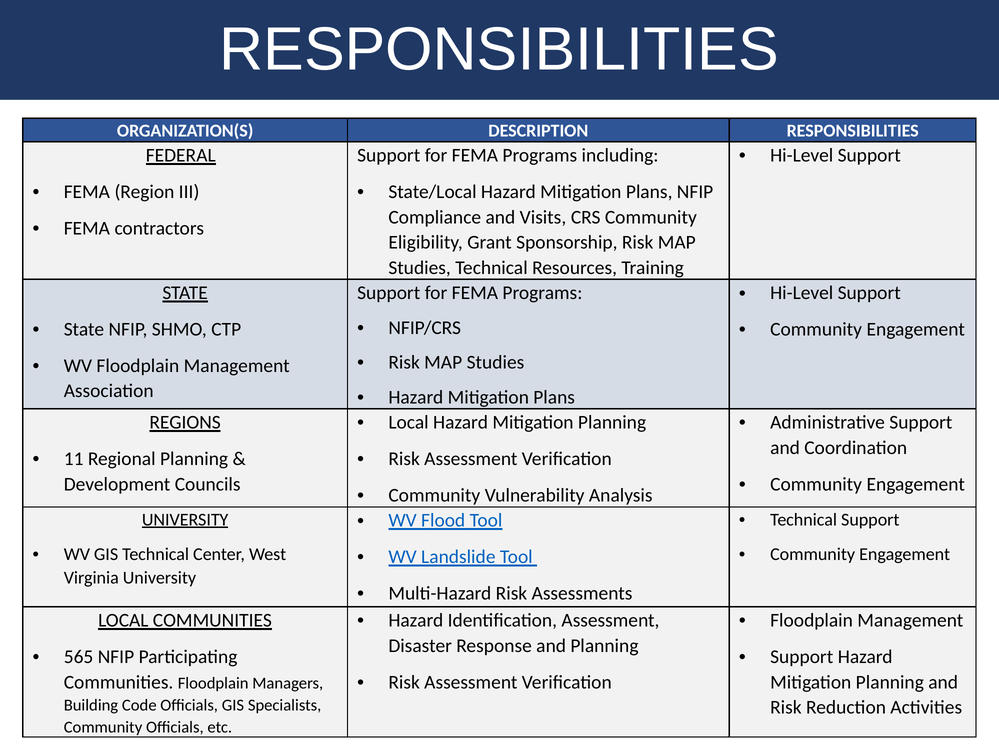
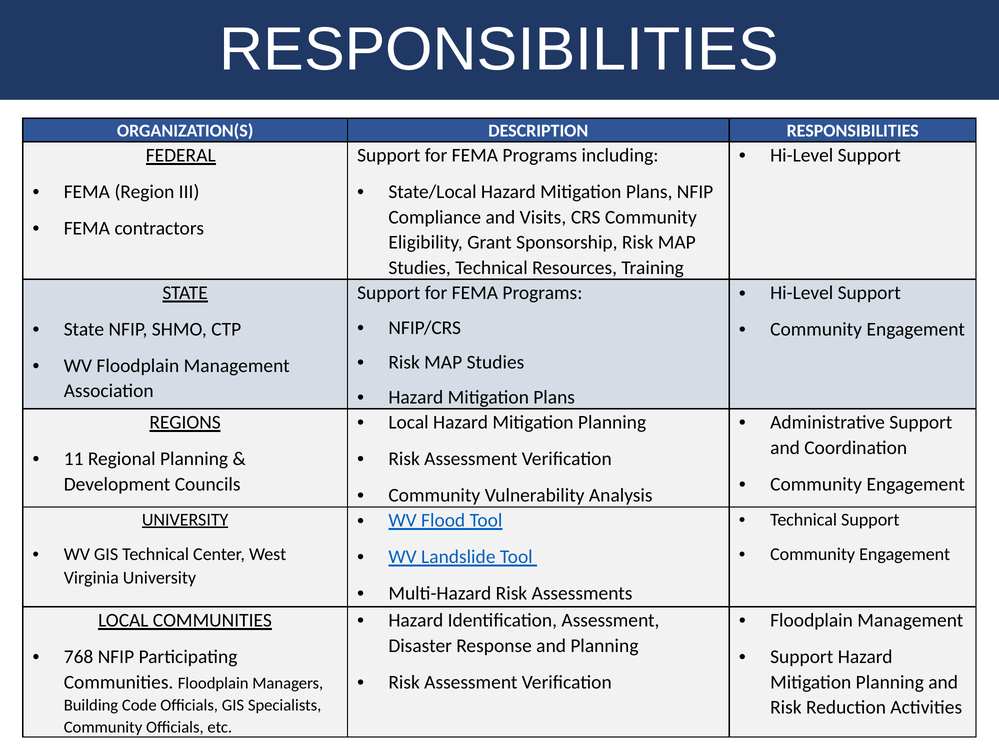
565: 565 -> 768 (79, 657)
